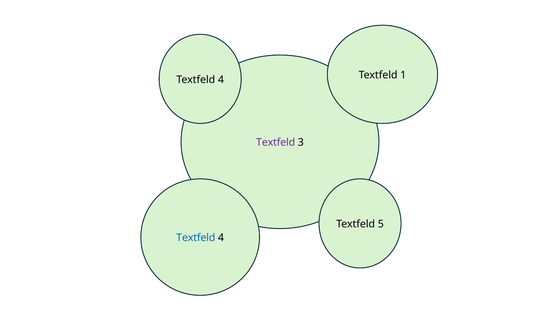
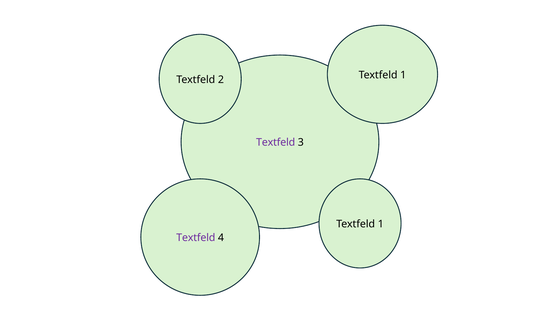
4: 4 -> 2 (221, 80)
5: 5 -> 1 (381, 224)
Textfeld colour: blue -> purple (196, 238)
